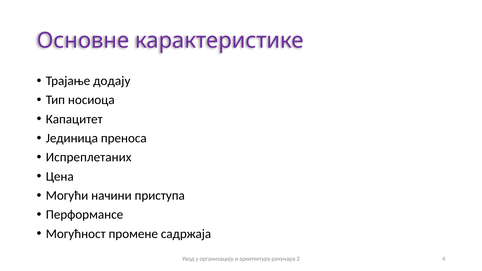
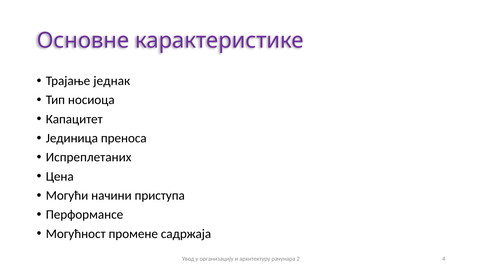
додају: додају -> једнак (112, 81)
